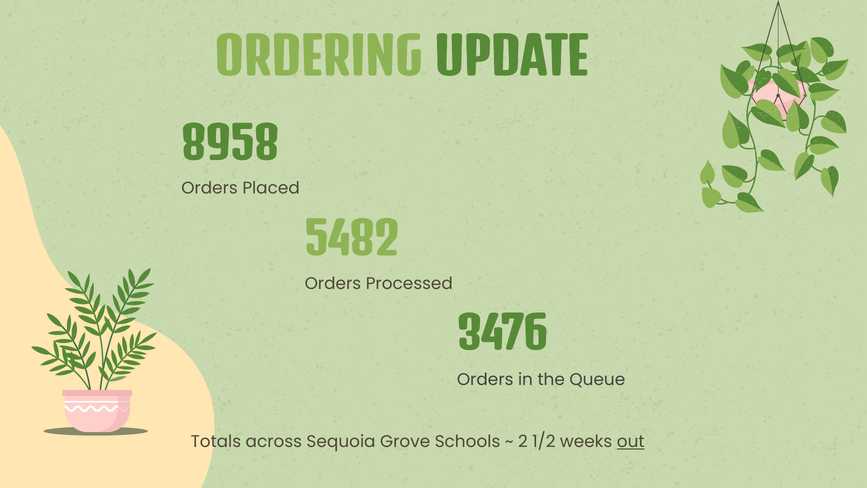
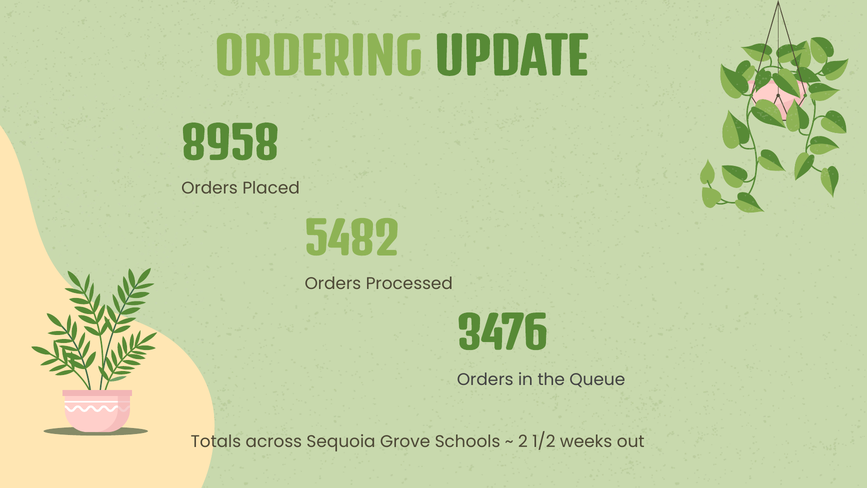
out underline: present -> none (631, 441)
